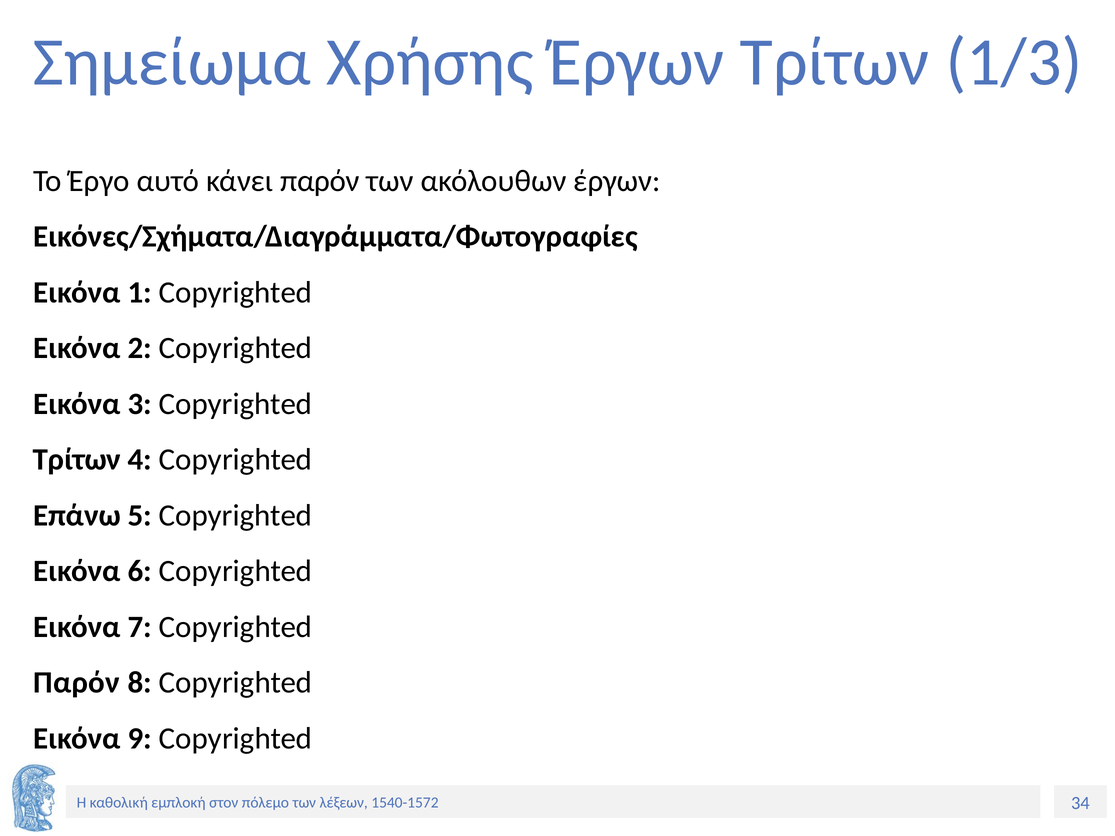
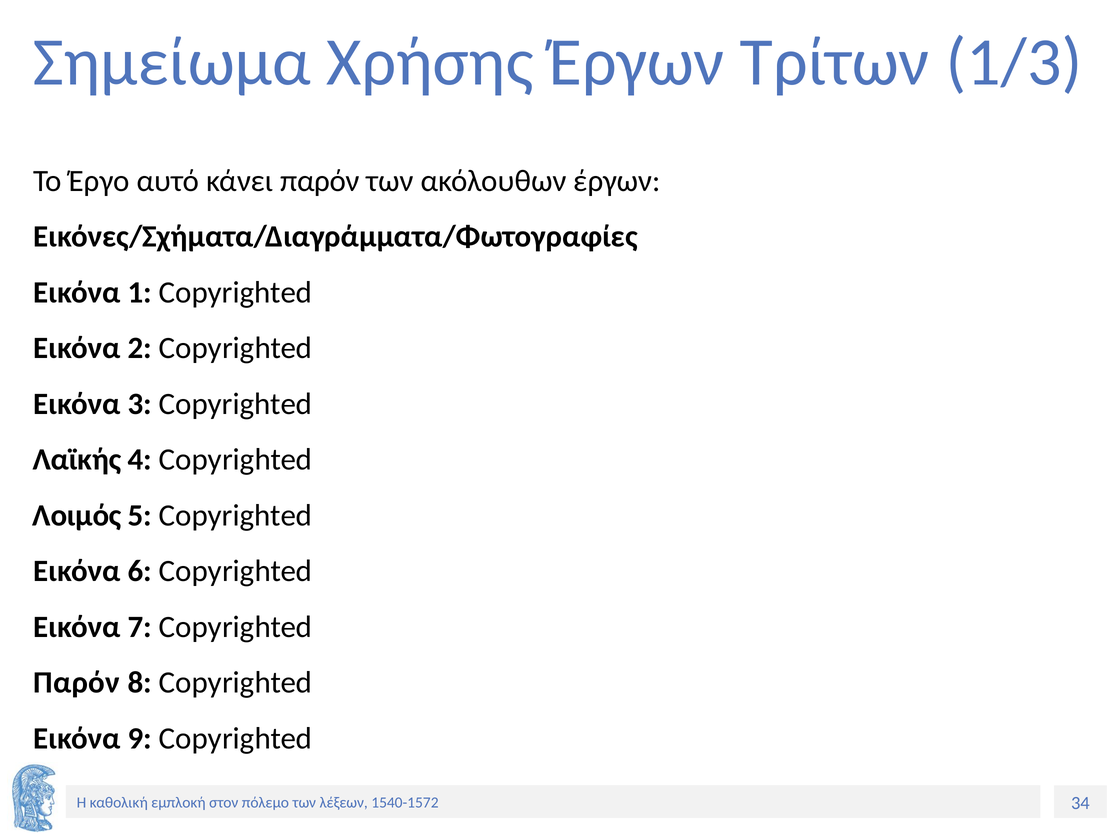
Τρίτων: Τρίτων -> Λαϊκής (77, 460)
Επάνω: Επάνω -> Λοιμός (77, 516)
